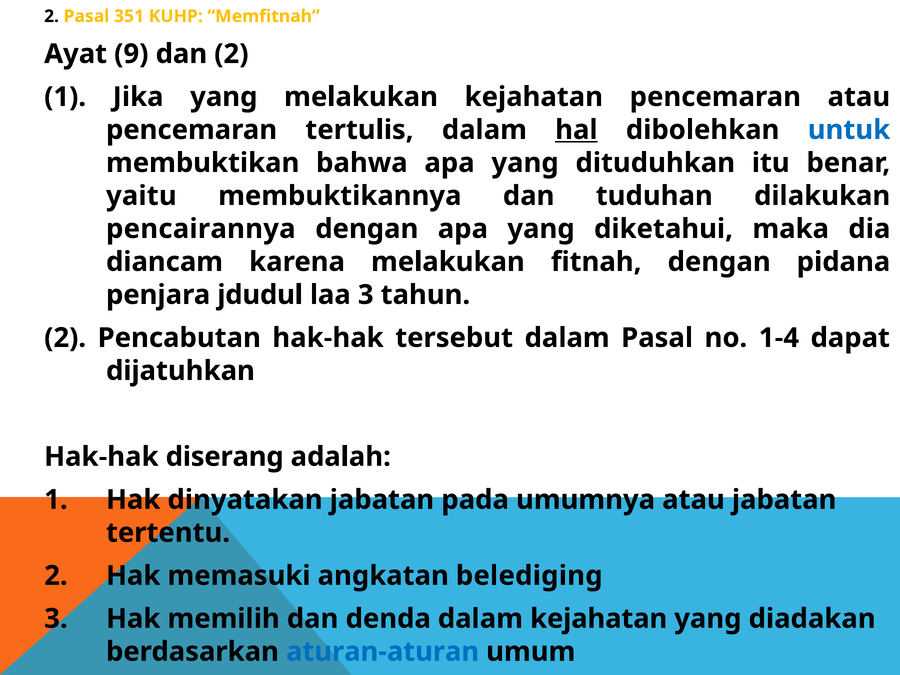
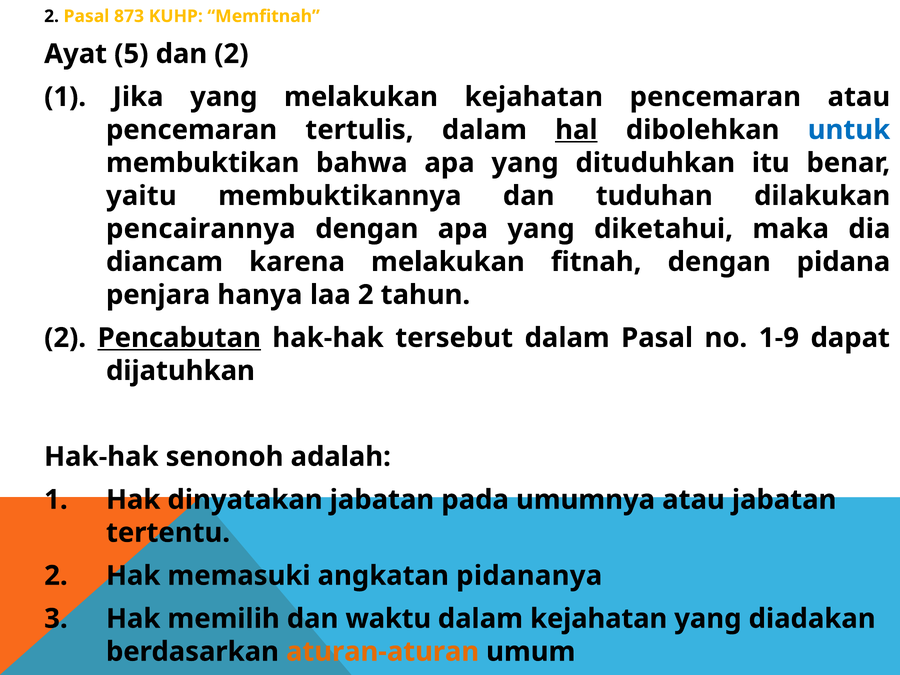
351: 351 -> 873 (129, 16)
9: 9 -> 5 (131, 54)
jdudul: jdudul -> hanya (260, 295)
laa 3: 3 -> 2 (366, 295)
Pencabutan underline: none -> present (179, 338)
1-4: 1-4 -> 1-9 (779, 338)
diserang: diserang -> senonoh (225, 457)
belediging: belediging -> pidananya (529, 576)
denda: denda -> waktu (388, 619)
aturan-aturan colour: blue -> orange (383, 652)
